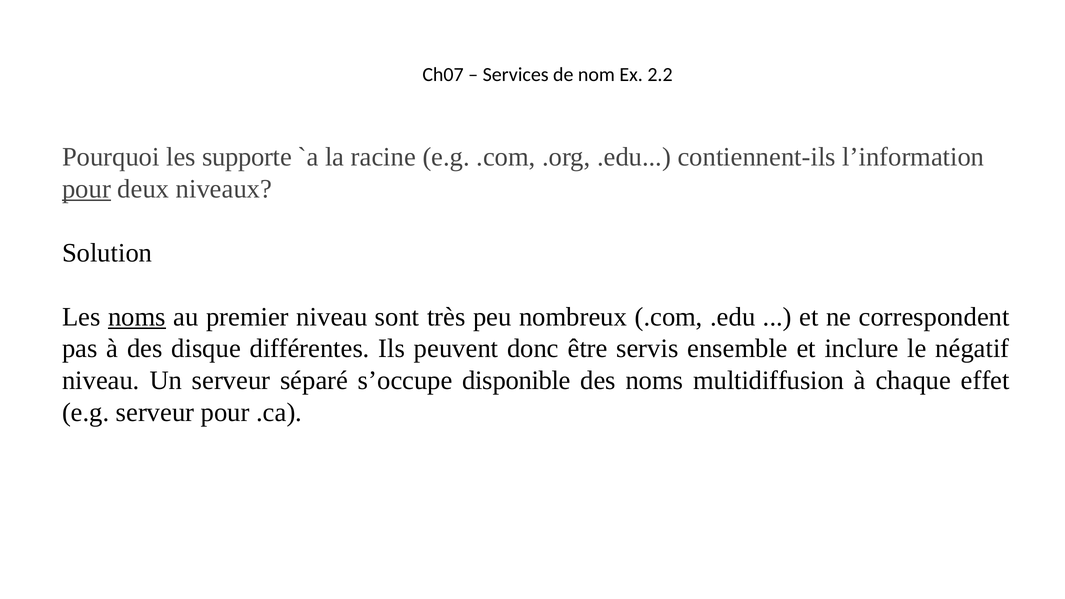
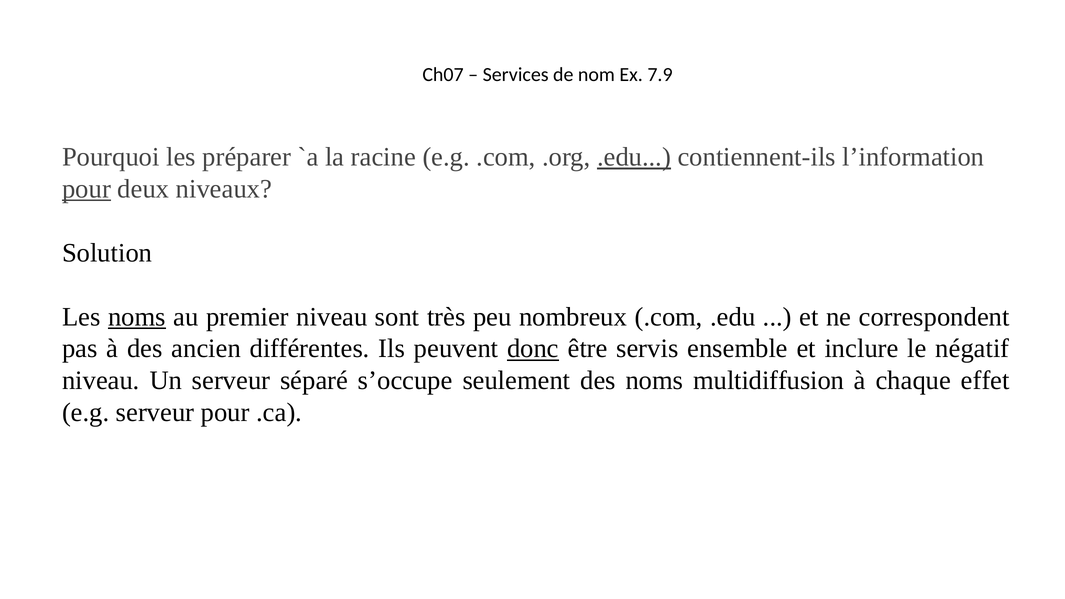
2.2: 2.2 -> 7.9 (660, 75)
supporte: supporte -> préparer (247, 157)
.edu underline: none -> present (634, 157)
disque: disque -> ancien (206, 349)
donc underline: none -> present (533, 349)
disponible: disponible -> seulement (516, 381)
